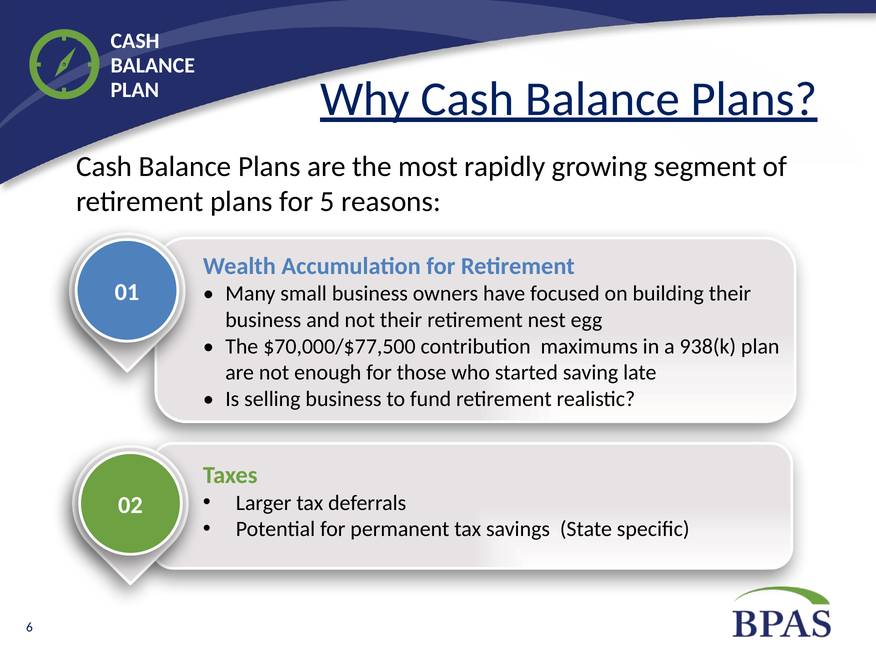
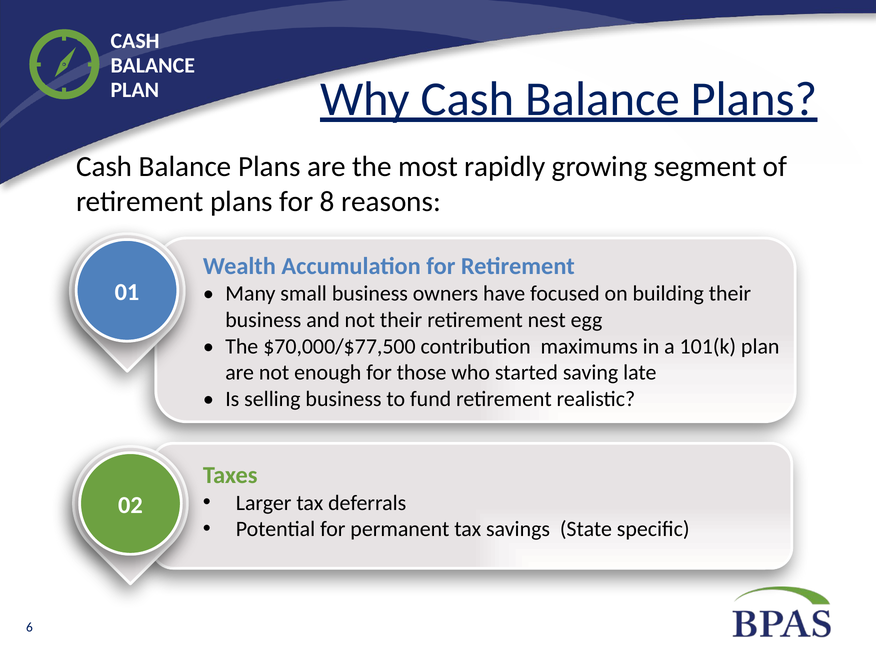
5: 5 -> 8 (327, 202)
938(k: 938(k -> 101(k (708, 346)
